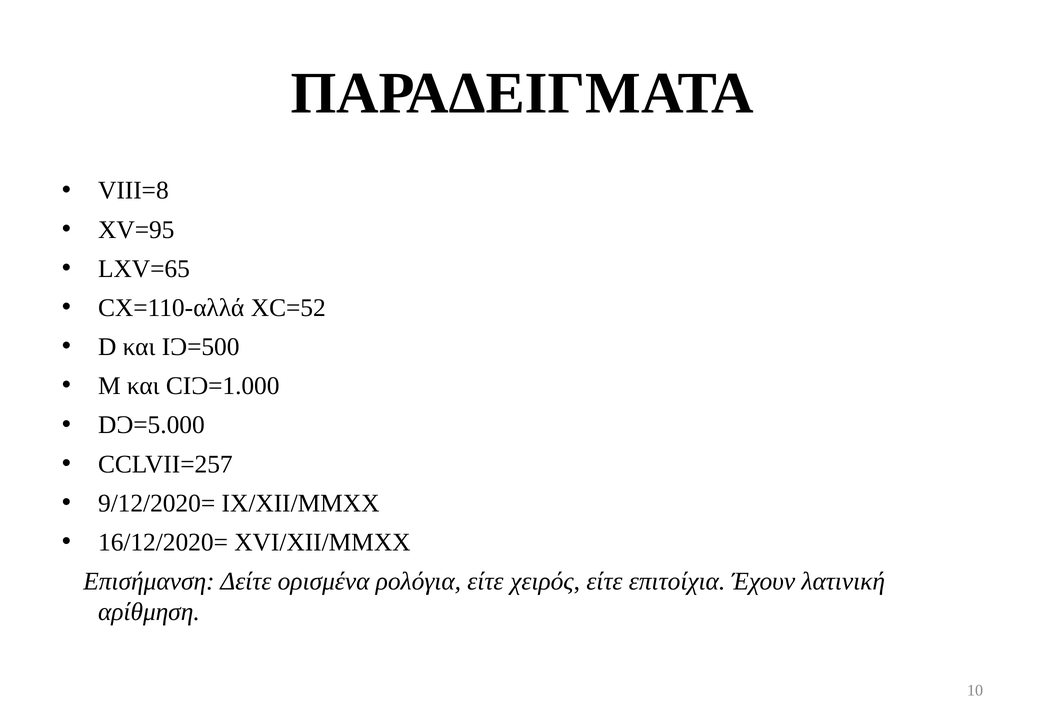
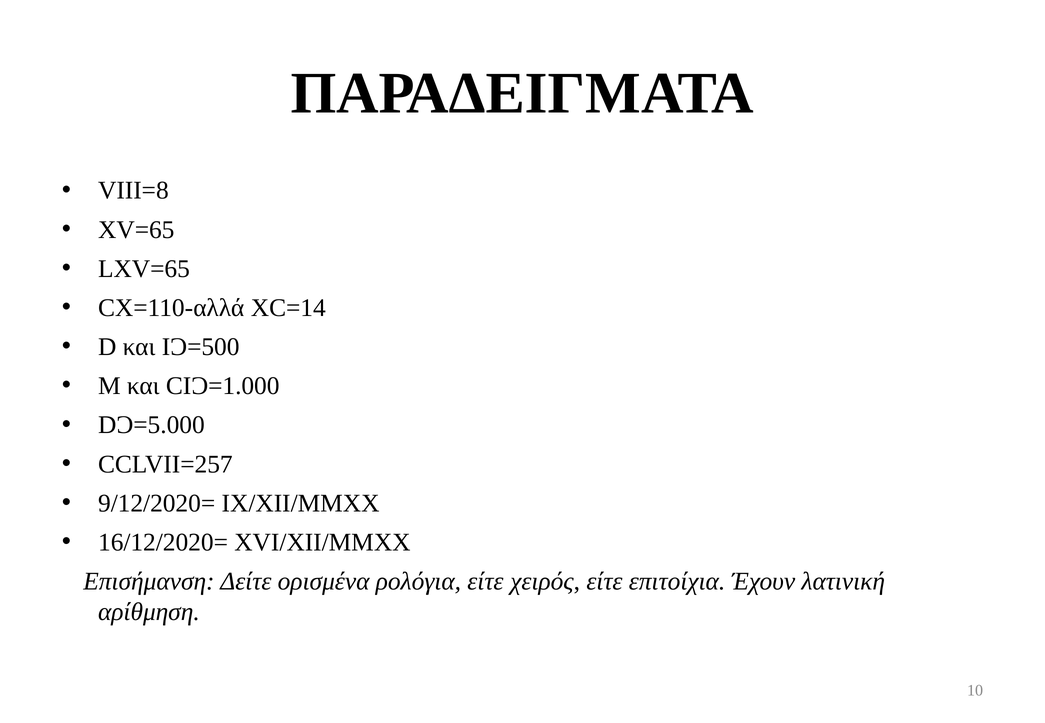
XV=95: XV=95 -> XV=65 (136, 230)
XC=52: XC=52 -> XC=14 (288, 308)
